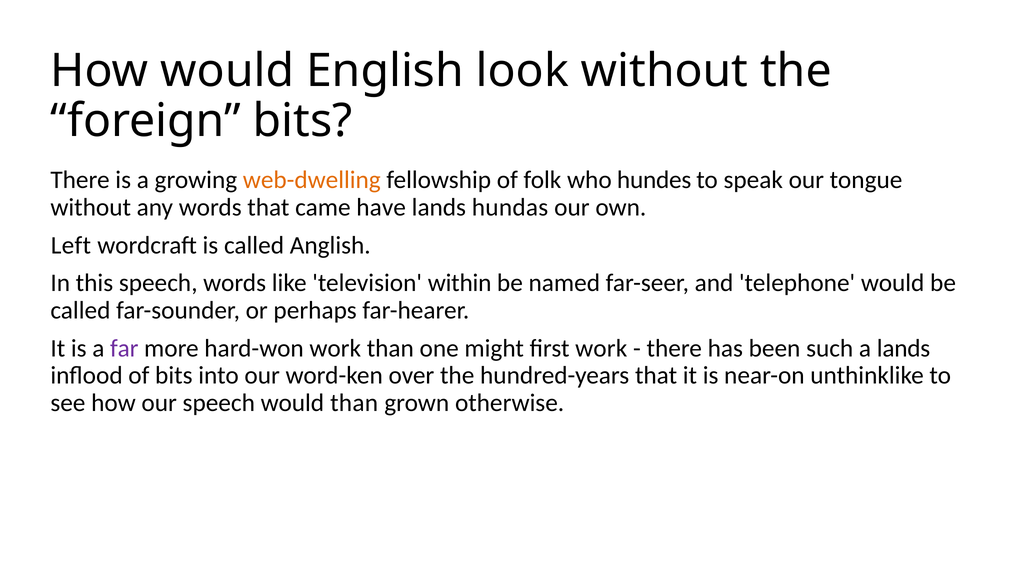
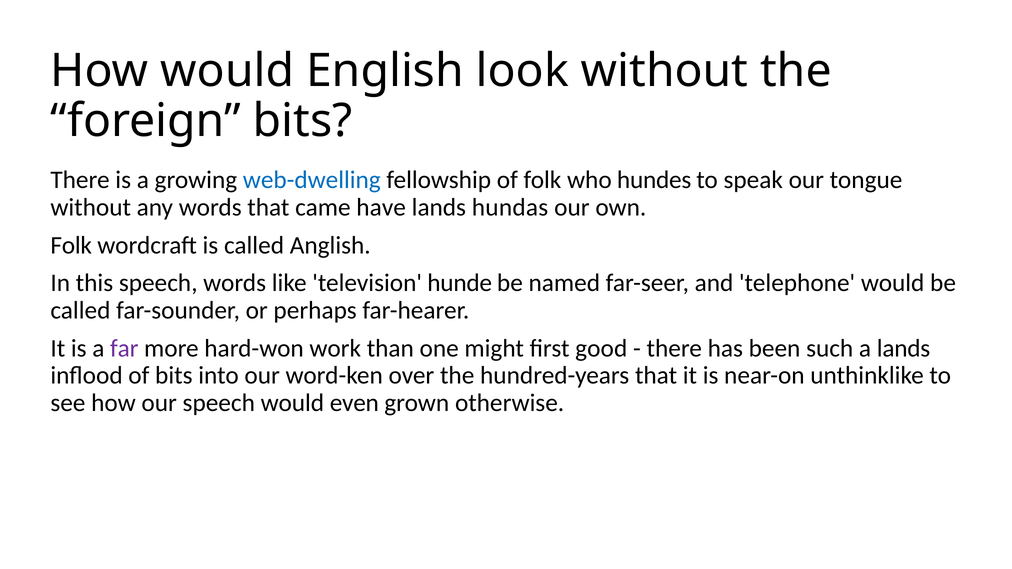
web-dwelling colour: orange -> blue (312, 180)
Left: Left -> Folk (71, 245)
within: within -> hunde (460, 283)
first work: work -> good (601, 348)
would than: than -> even (354, 403)
